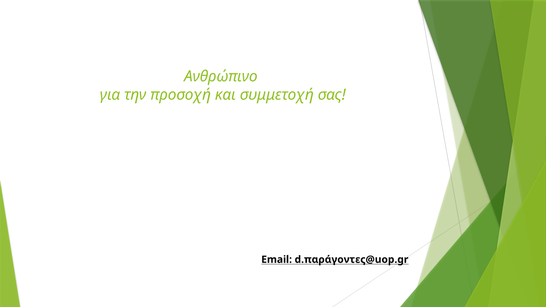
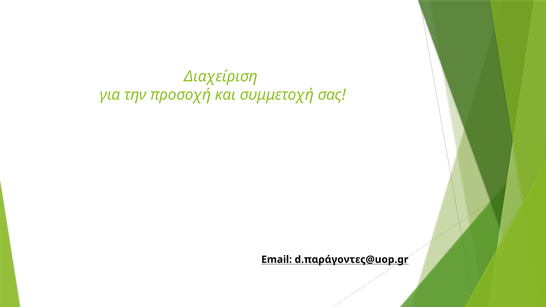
Ανθρώπινο: Ανθρώπινο -> Διαχείριση (221, 77)
